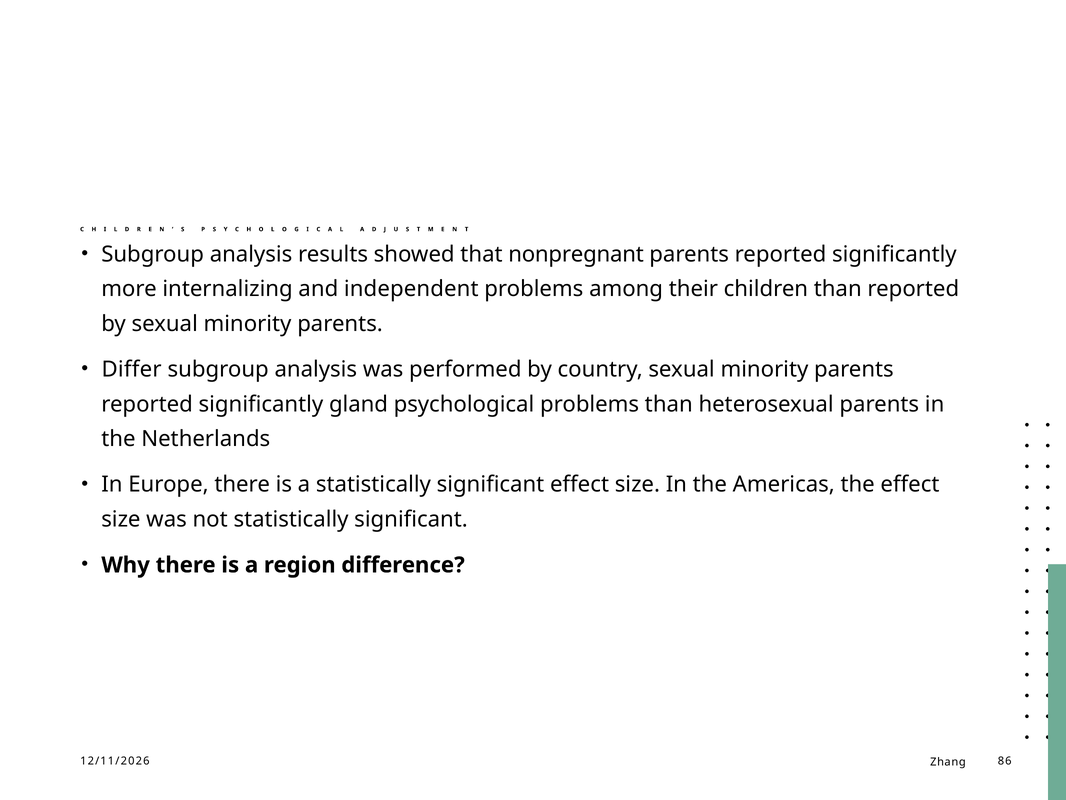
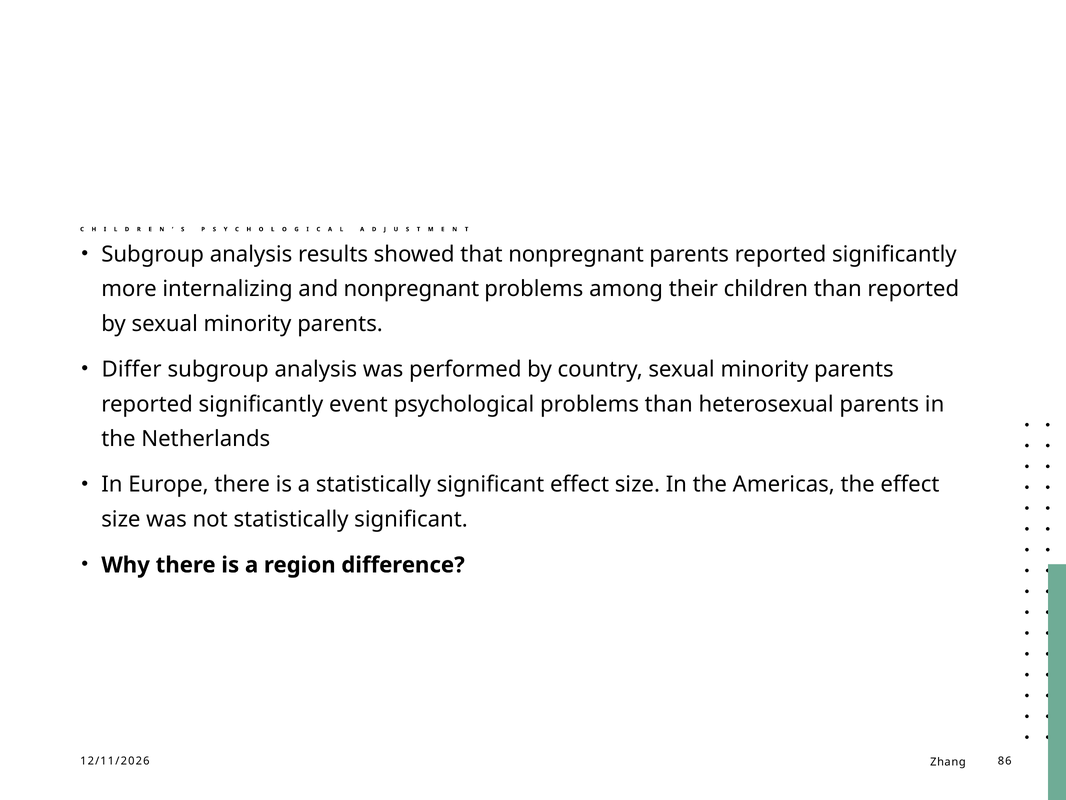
and independent: independent -> nonpregnant (411, 289)
gland: gland -> event (358, 404)
